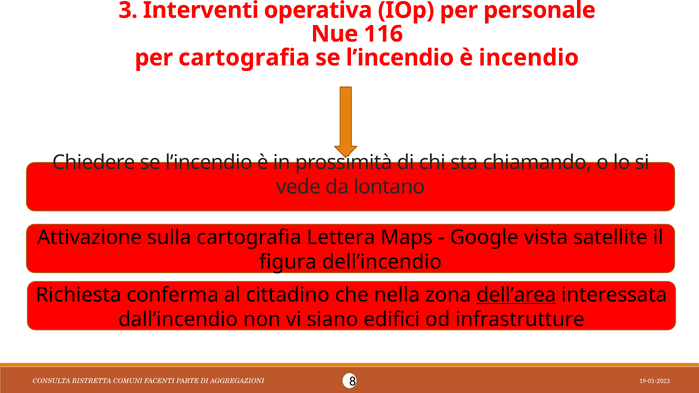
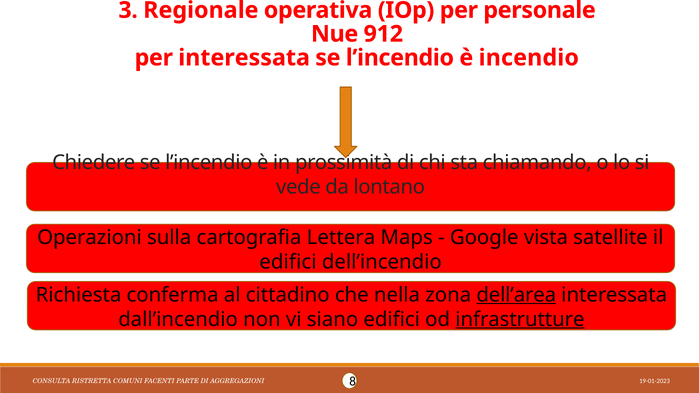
Interventi: Interventi -> Regionale (201, 10)
116: 116 -> 912 (383, 34)
per cartografia: cartografia -> interessata (244, 58)
Attivazione: Attivazione -> Operazioni (89, 238)
figura: figura -> edifici (288, 262)
infrastrutture underline: none -> present (520, 319)
